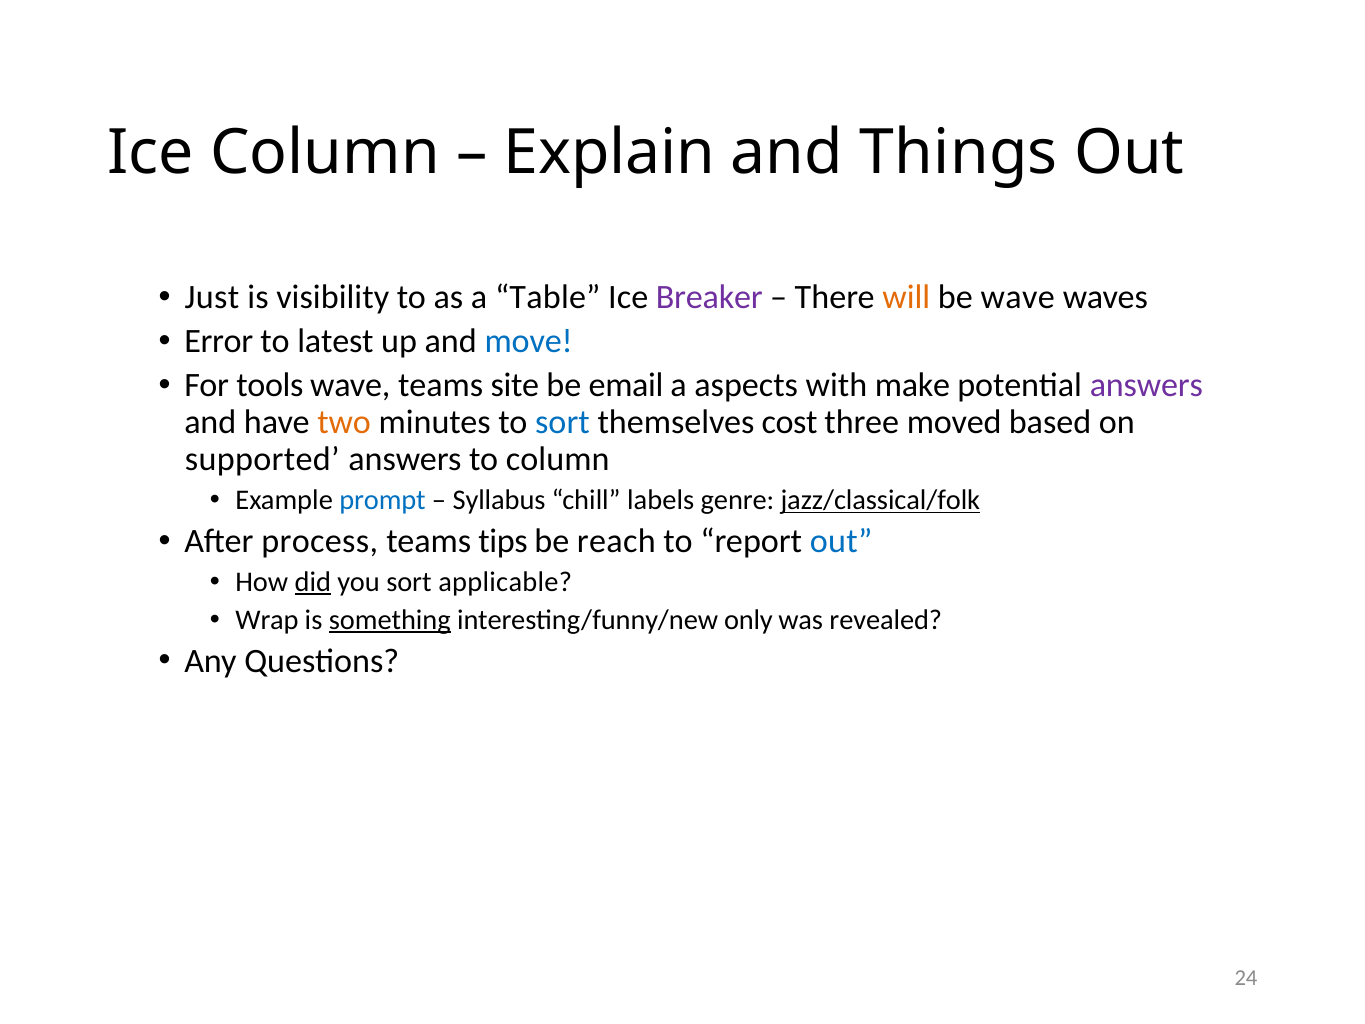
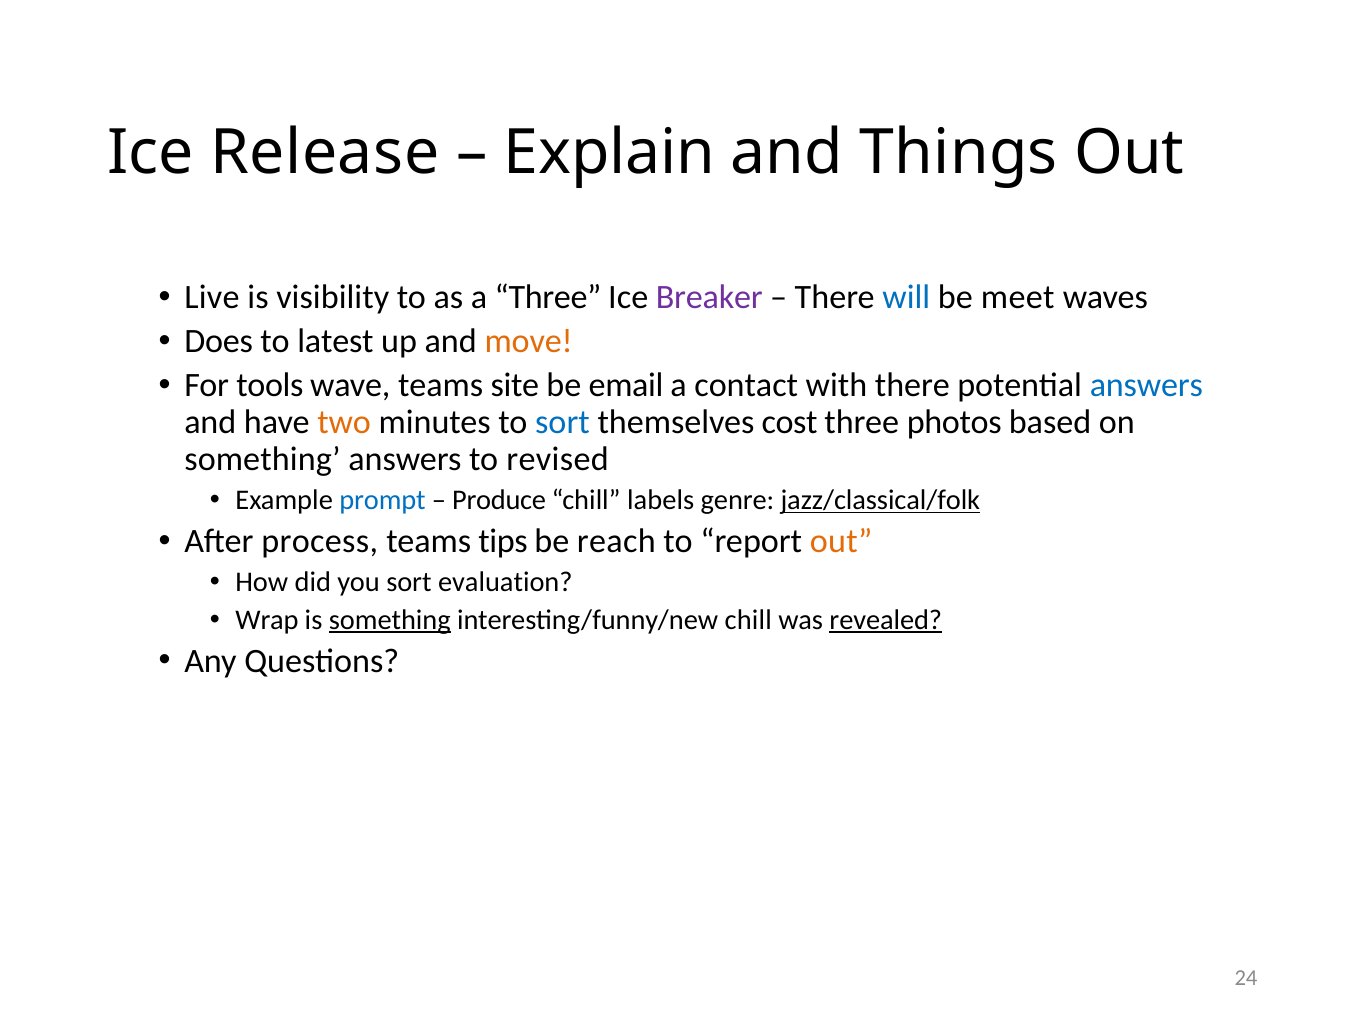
Ice Column: Column -> Release (325, 153)
Just: Just -> Live (212, 298)
a Table: Table -> Three (548, 298)
will colour: orange -> blue (906, 298)
be wave: wave -> meet (1018, 298)
Error: Error -> Does (219, 342)
move colour: blue -> orange (529, 342)
aspects: aspects -> contact (746, 386)
with make: make -> there (912, 386)
answers colour: purple -> blue (1146, 386)
moved: moved -> photos (954, 422)
supported: supported -> something (262, 459)
to column: column -> revised (558, 459)
Syllabus: Syllabus -> Produce (499, 500)
out colour: blue -> orange (841, 541)
did underline: present -> none (313, 582)
applicable: applicable -> evaluation (505, 582)
interesting/funny/new only: only -> chill (748, 620)
revealed underline: none -> present (886, 620)
